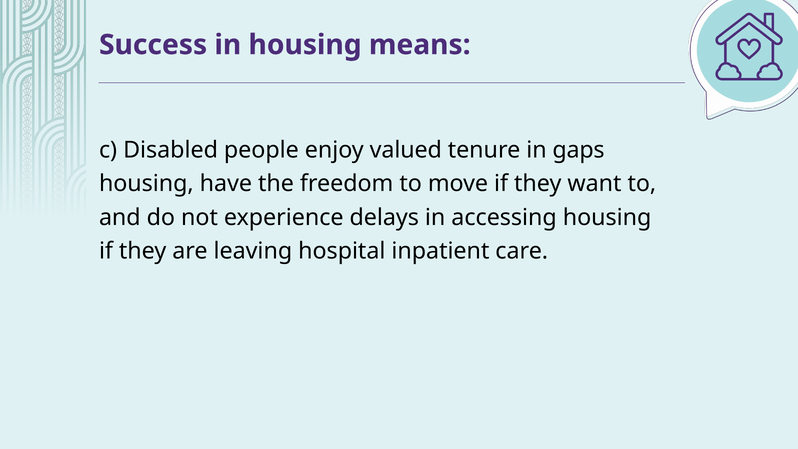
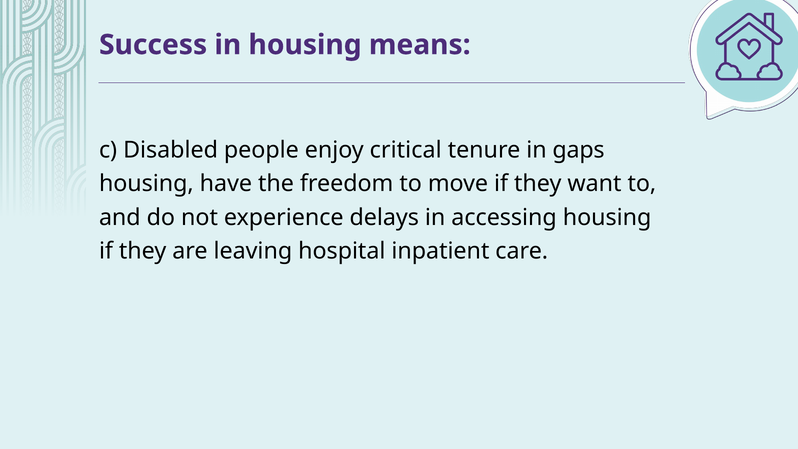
valued: valued -> critical (406, 150)
